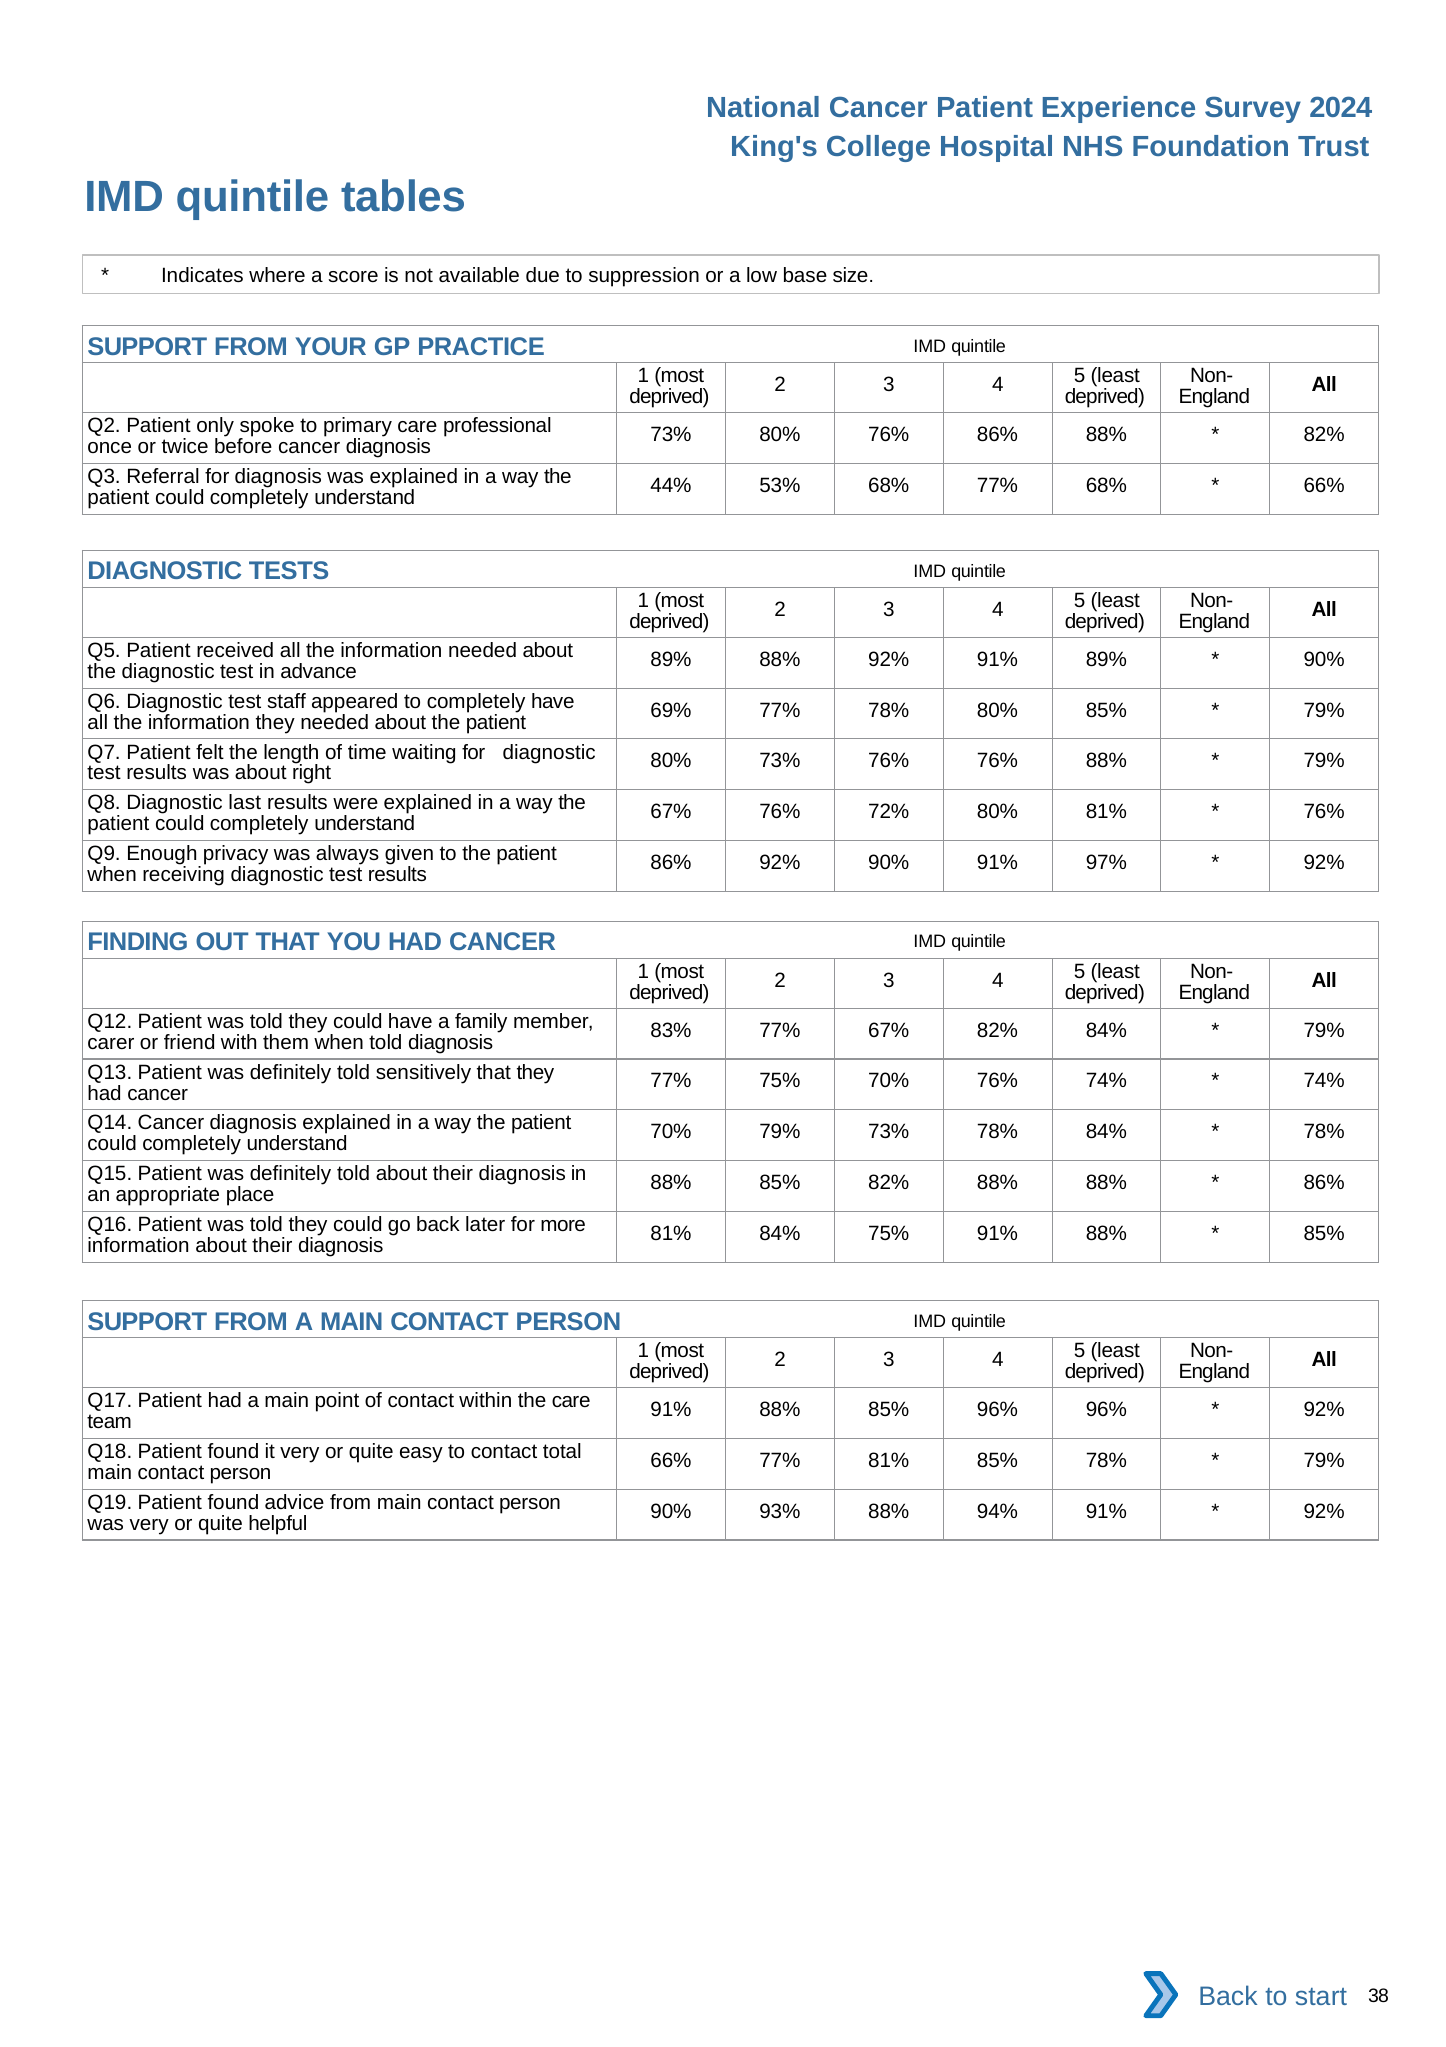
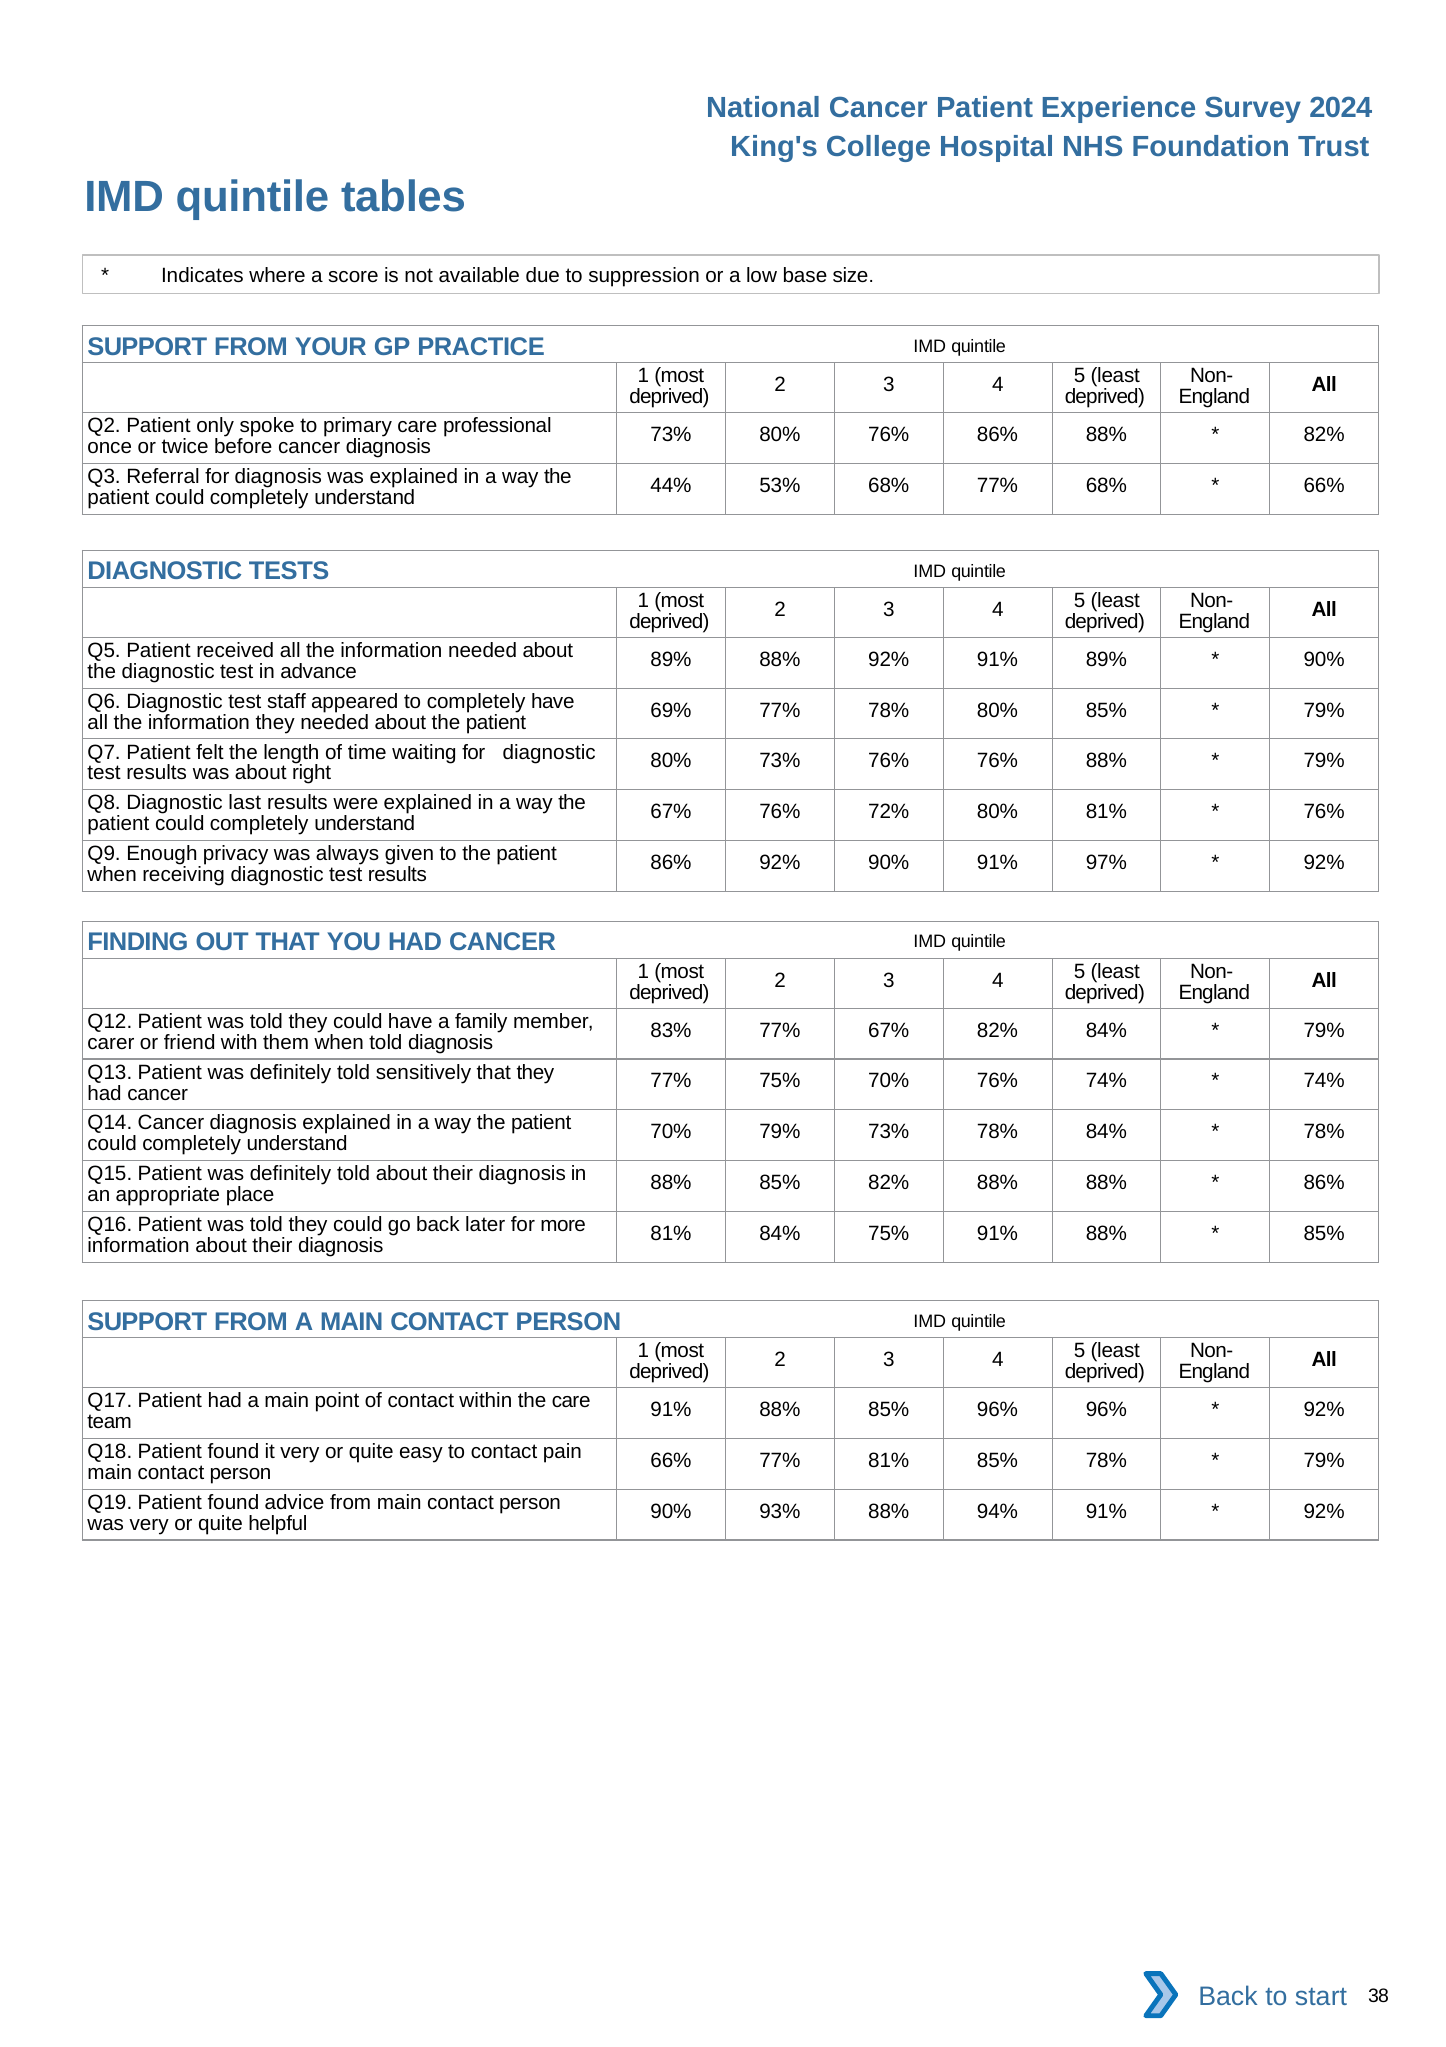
total: total -> pain (562, 1451)
